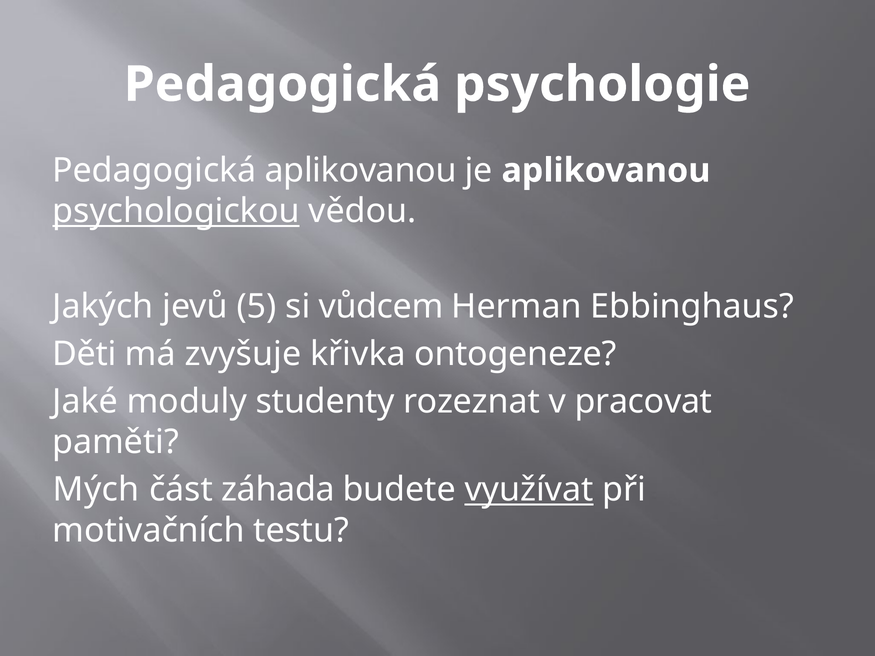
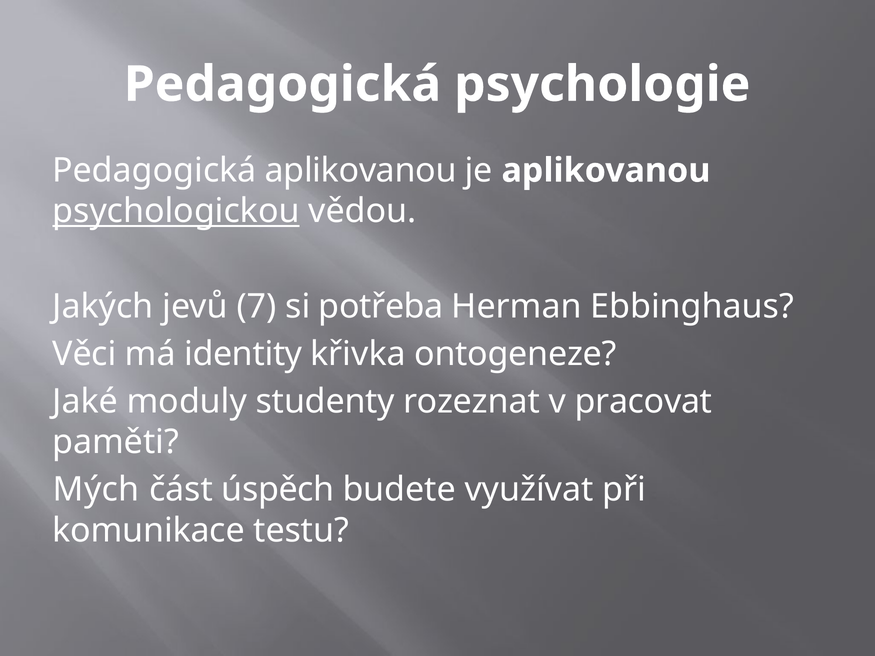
5: 5 -> 7 (256, 306)
vůdcem: vůdcem -> potřeba (381, 306)
Děti: Děti -> Věci (84, 354)
zvyšuje: zvyšuje -> identity (243, 354)
záhada: záhada -> úspěch (278, 490)
využívat underline: present -> none (529, 490)
motivačních: motivačních -> komunikace (149, 531)
